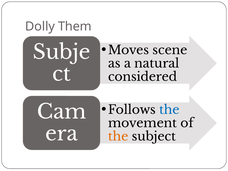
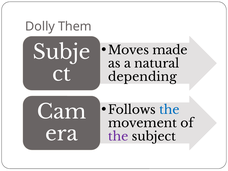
scene: scene -> made (170, 50)
considered: considered -> depending (142, 77)
the colour: orange -> purple (118, 136)
